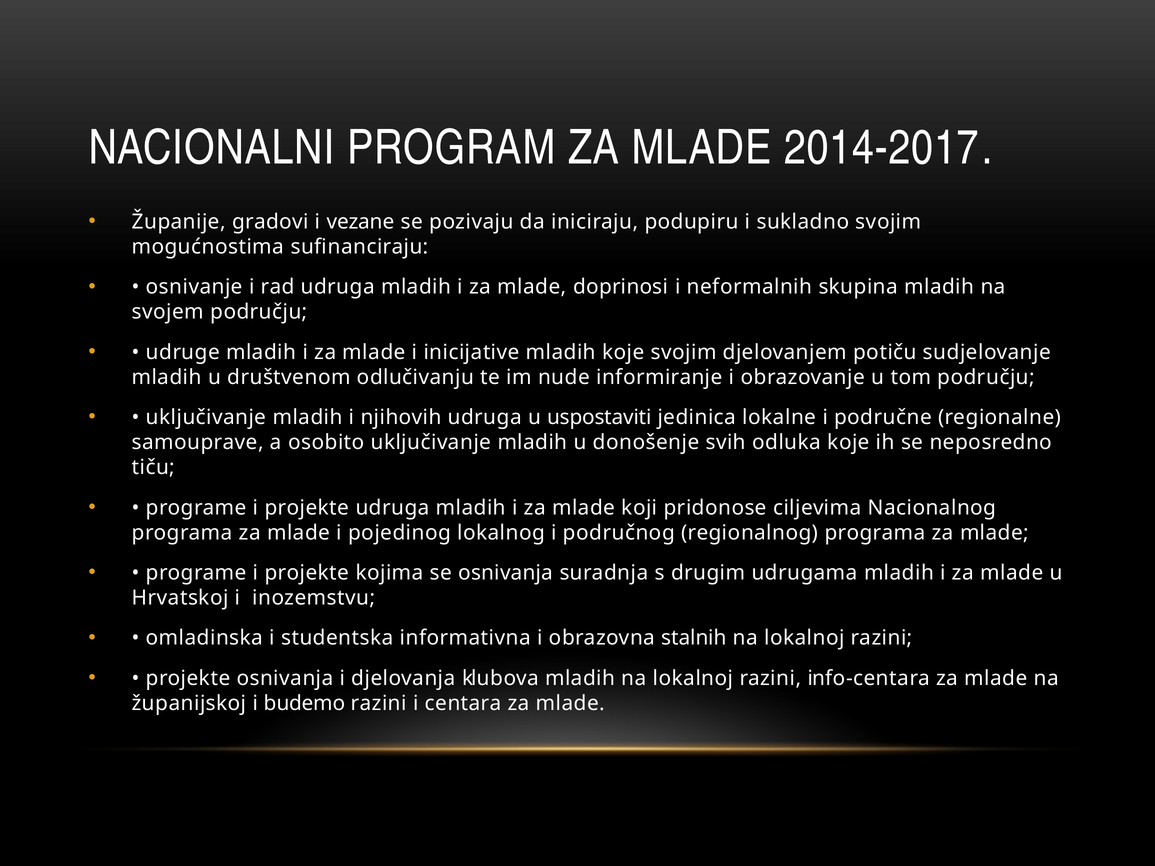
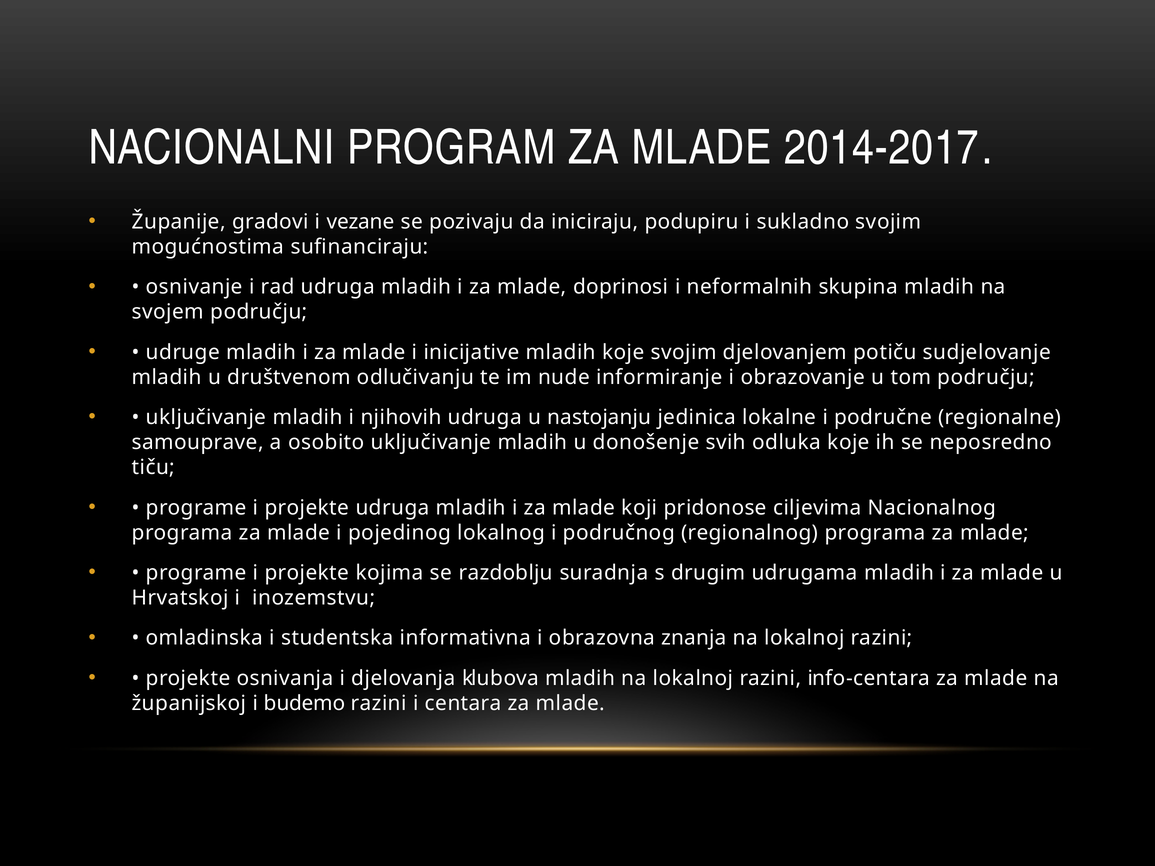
uspostaviti: uspostaviti -> nastojanju (599, 418)
se osnivanja: osnivanja -> razdoblju (506, 573)
stalnih: stalnih -> znanja (694, 638)
